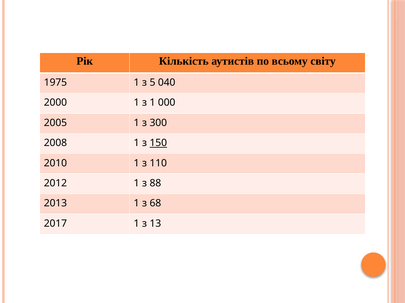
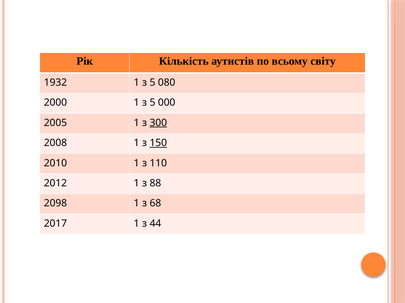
1975: 1975 -> 1932 (55, 83)
040: 040 -> 080 (167, 83)
2000 1 з 1: 1 -> 5 (153, 103)
300 underline: none -> present (158, 123)
2013: 2013 -> 2098 (55, 204)
13: 13 -> 44 (155, 224)
